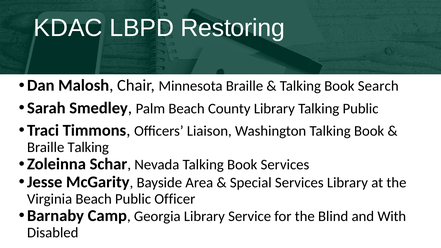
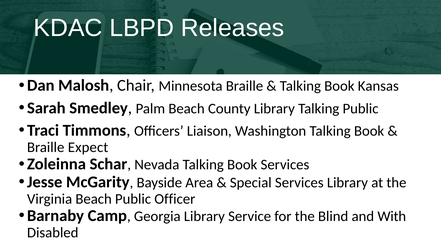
Restoring: Restoring -> Releases (233, 28)
Search: Search -> Kansas (378, 86)
Braille Talking: Talking -> Expect (88, 147)
